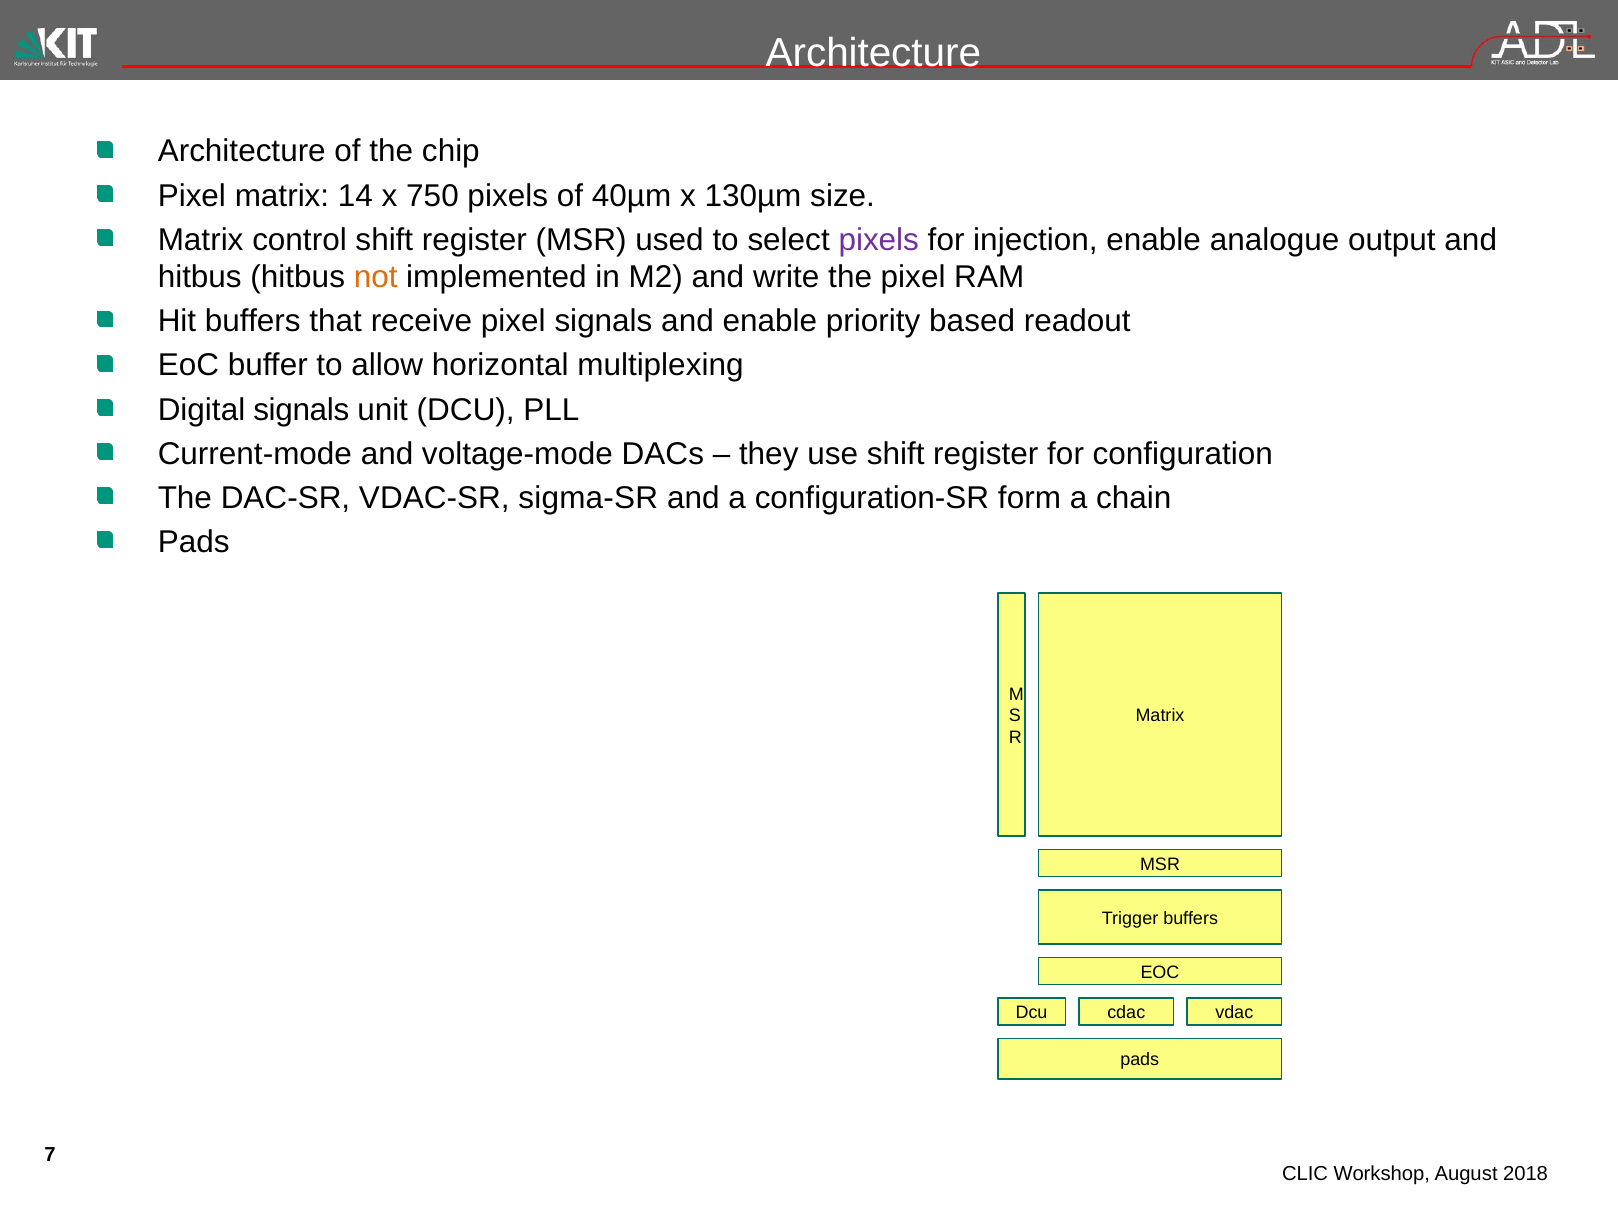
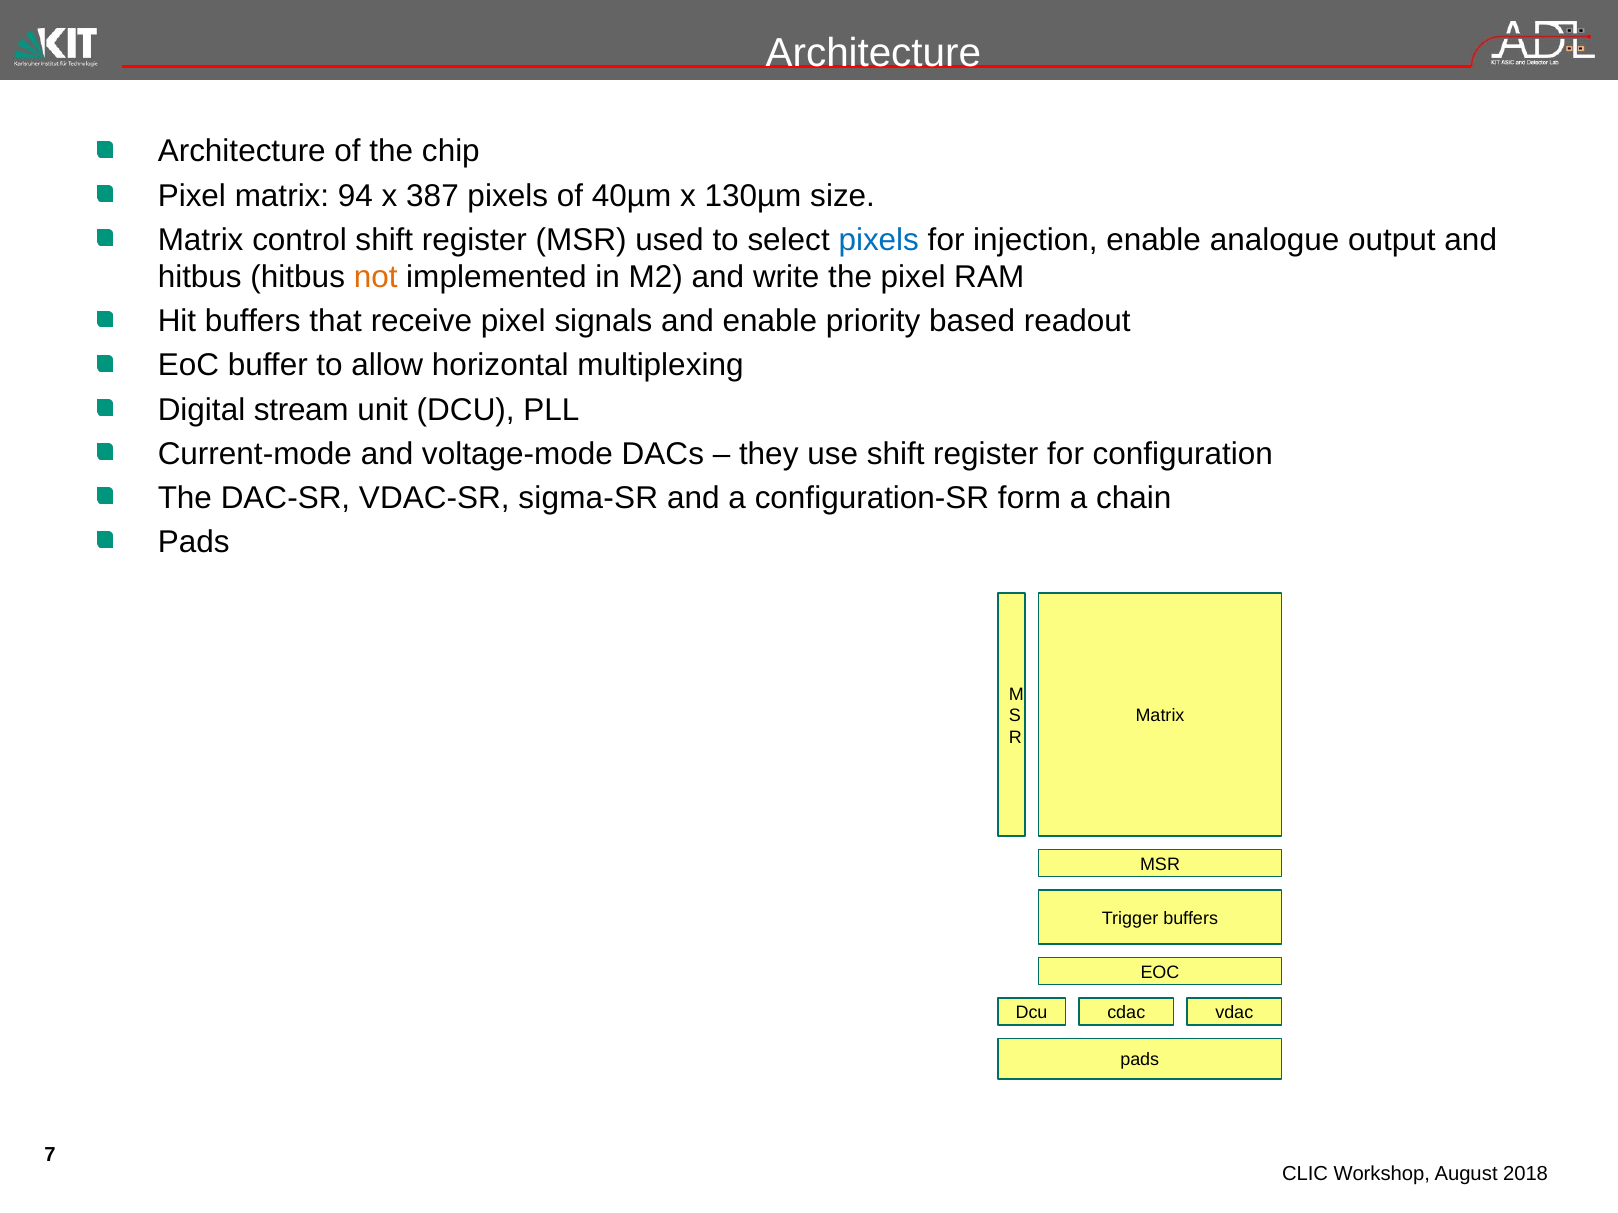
14: 14 -> 94 (355, 196)
750: 750 -> 387 (432, 196)
pixels colour: purple -> blue (879, 240)
Digital signals: signals -> stream (301, 410)
